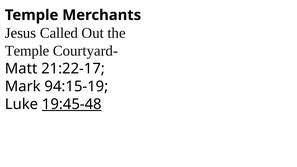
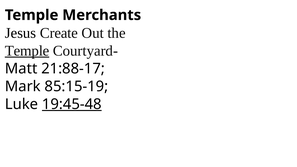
Called: Called -> Create (59, 33)
Temple underline: none -> present (27, 51)
21:22-17: 21:22-17 -> 21:88-17 (73, 69)
94:15-19: 94:15-19 -> 85:15-19 (76, 86)
